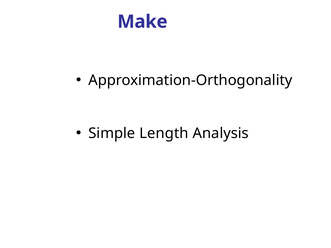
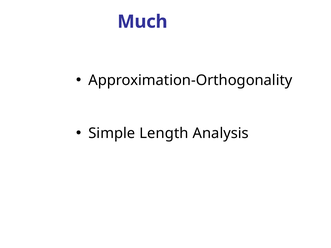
Make: Make -> Much (142, 22)
